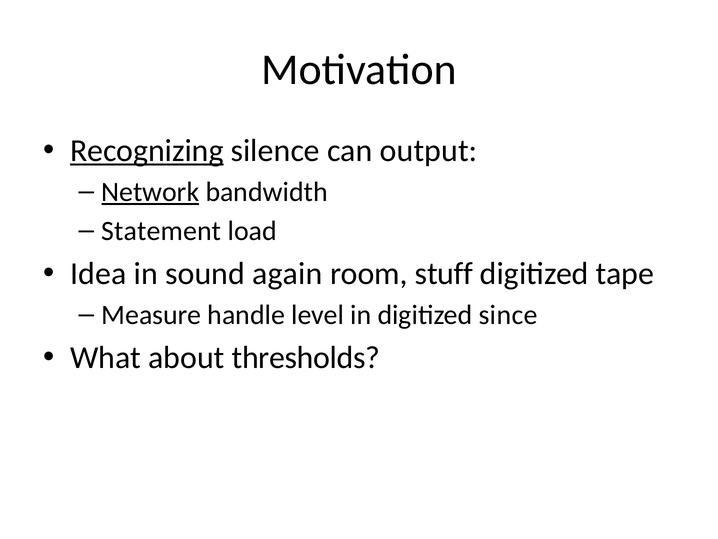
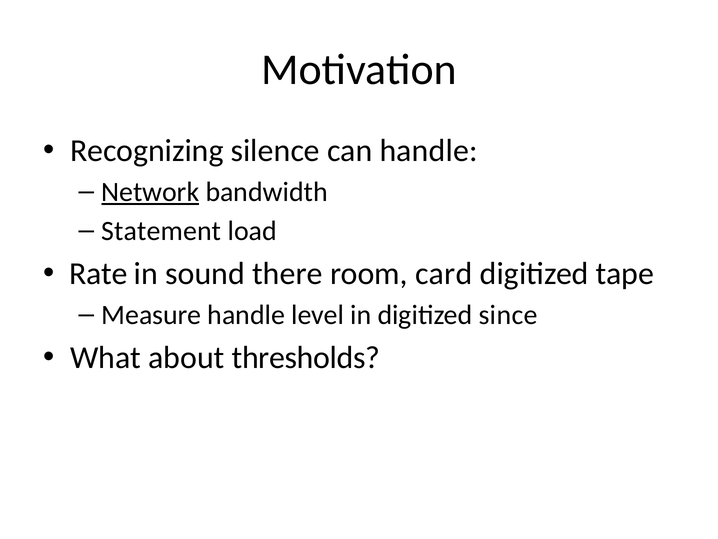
Recognizing underline: present -> none (147, 151)
can output: output -> handle (429, 151)
Idea: Idea -> Rate (99, 274)
again: again -> there (287, 274)
stuff: stuff -> card (444, 274)
